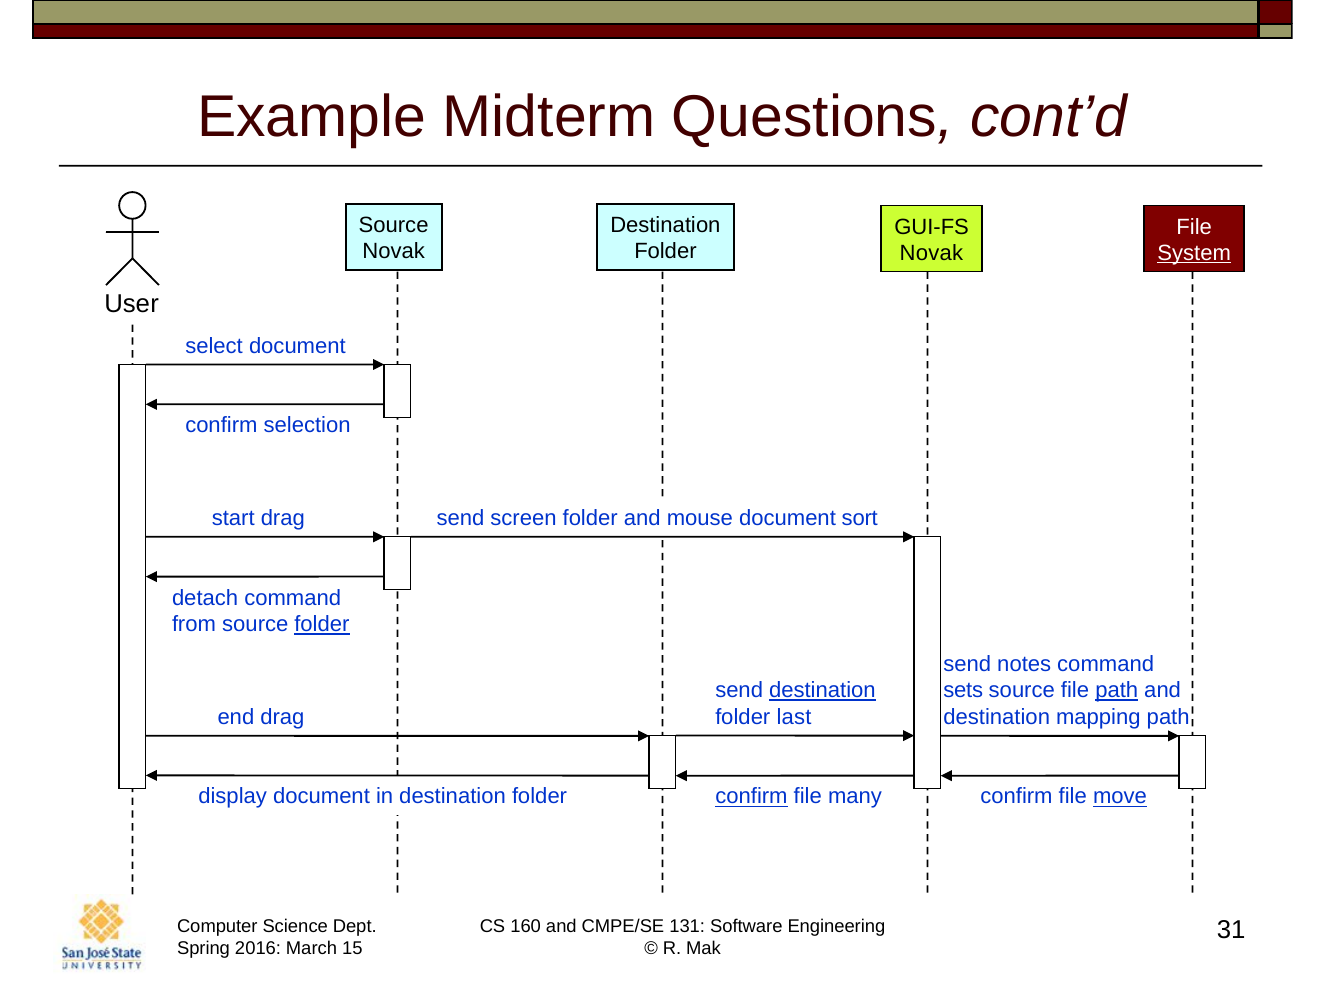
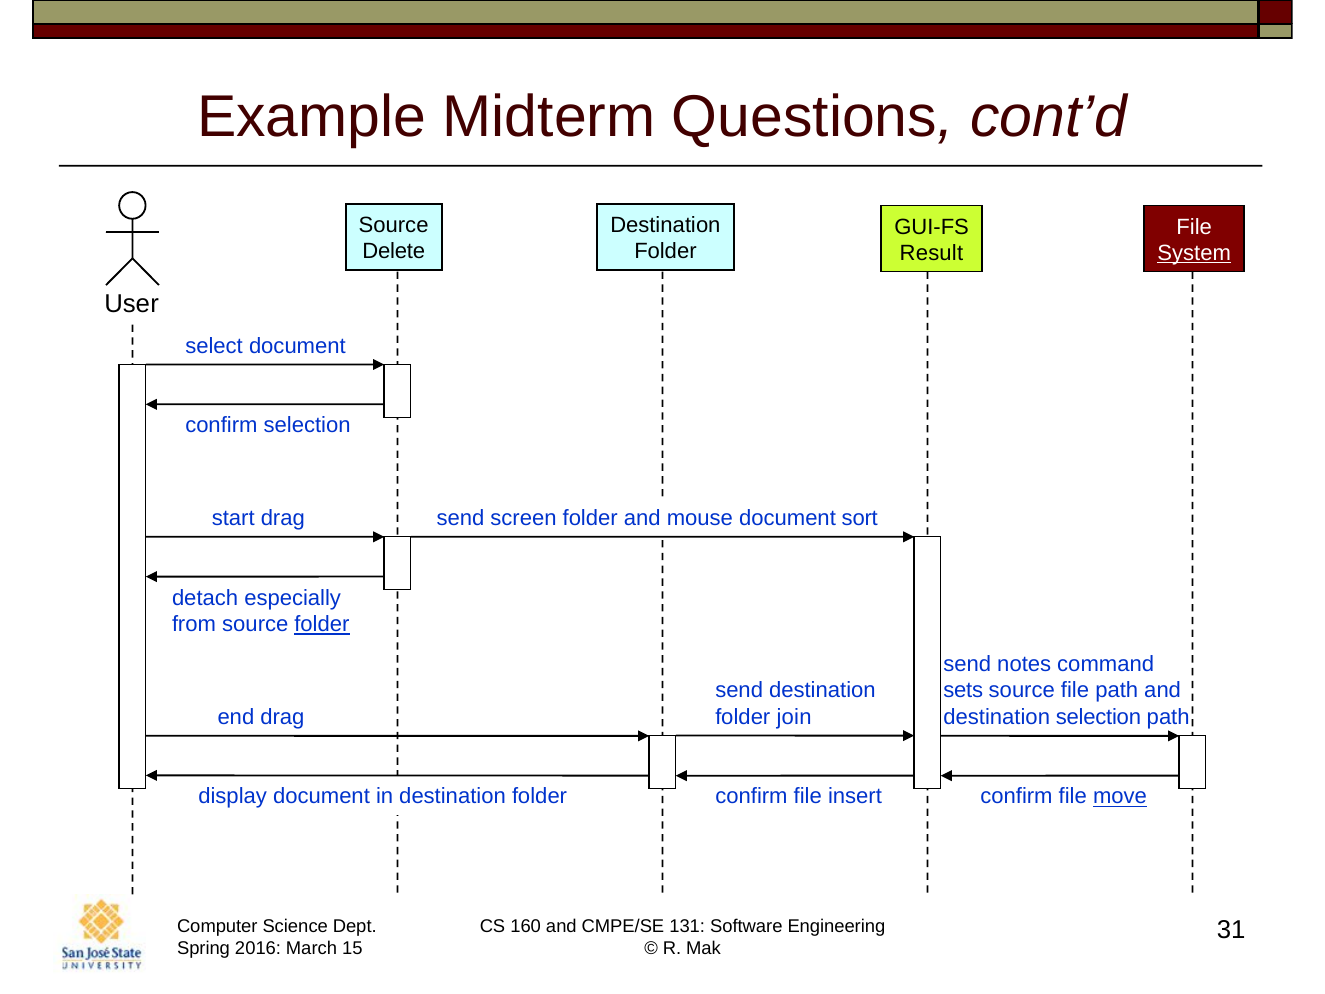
Novak: Novak -> Delete (394, 251)
Novak: Novak -> Result (931, 253)
detach command: command -> especially (293, 598)
destination underline: present -> none (822, 690)
path underline: present -> none (1117, 690)
last: last -> join (794, 717)
destination mapping: mapping -> selection (1098, 717)
confirm underline: present -> none (751, 796)
many: many -> insert (855, 796)
